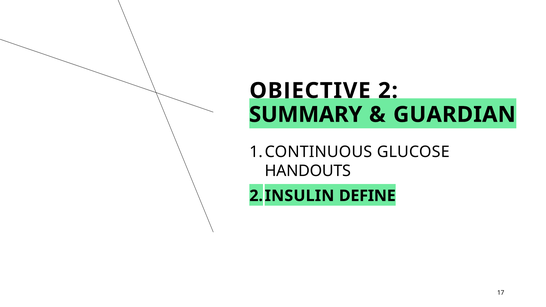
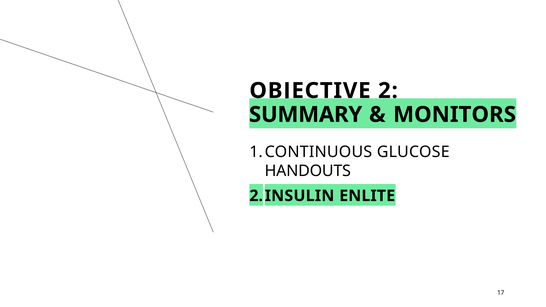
GUARDIAN: GUARDIAN -> MONITORS (455, 115)
DEFINE: DEFINE -> ENLITE (367, 196)
